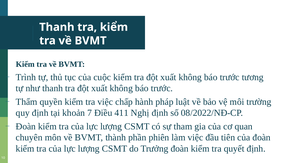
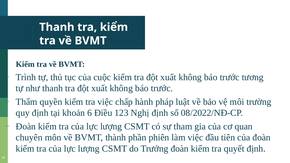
7: 7 -> 6 (90, 113)
411: 411 -> 123 (122, 113)
